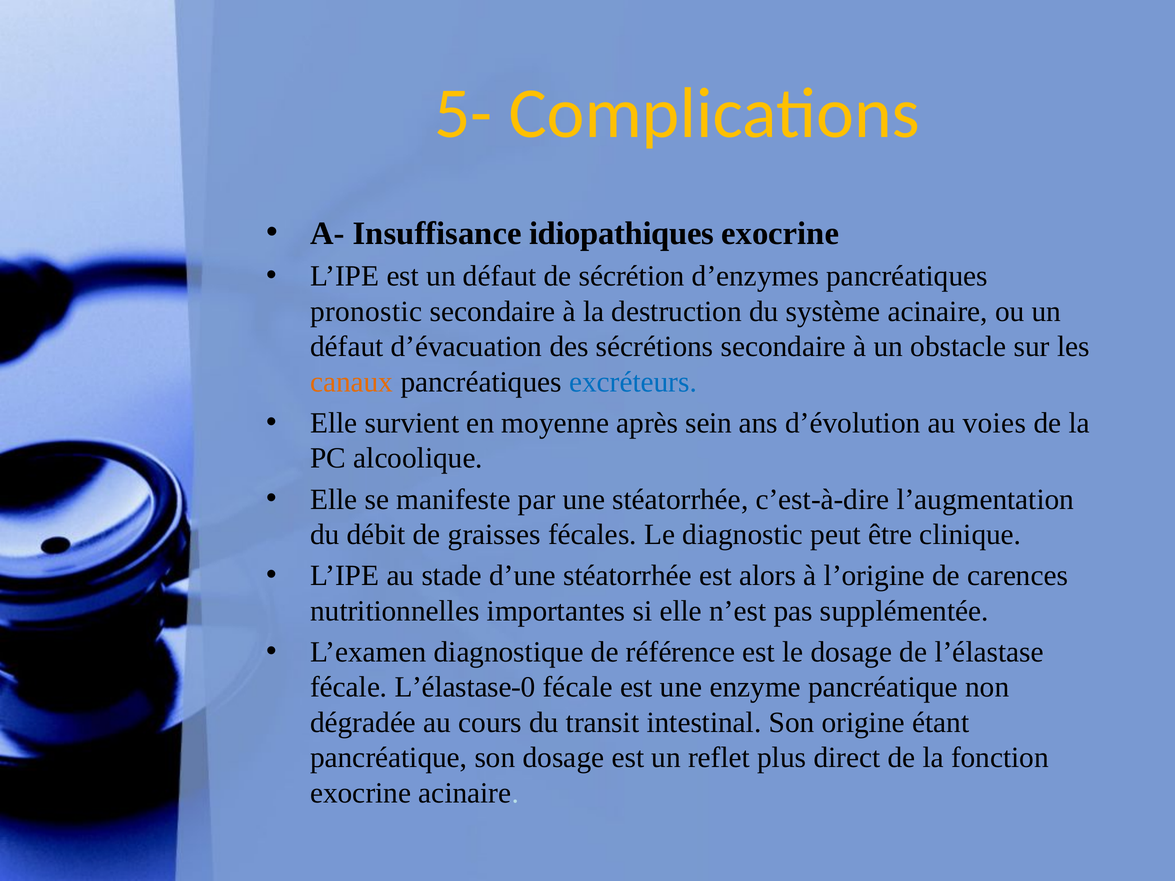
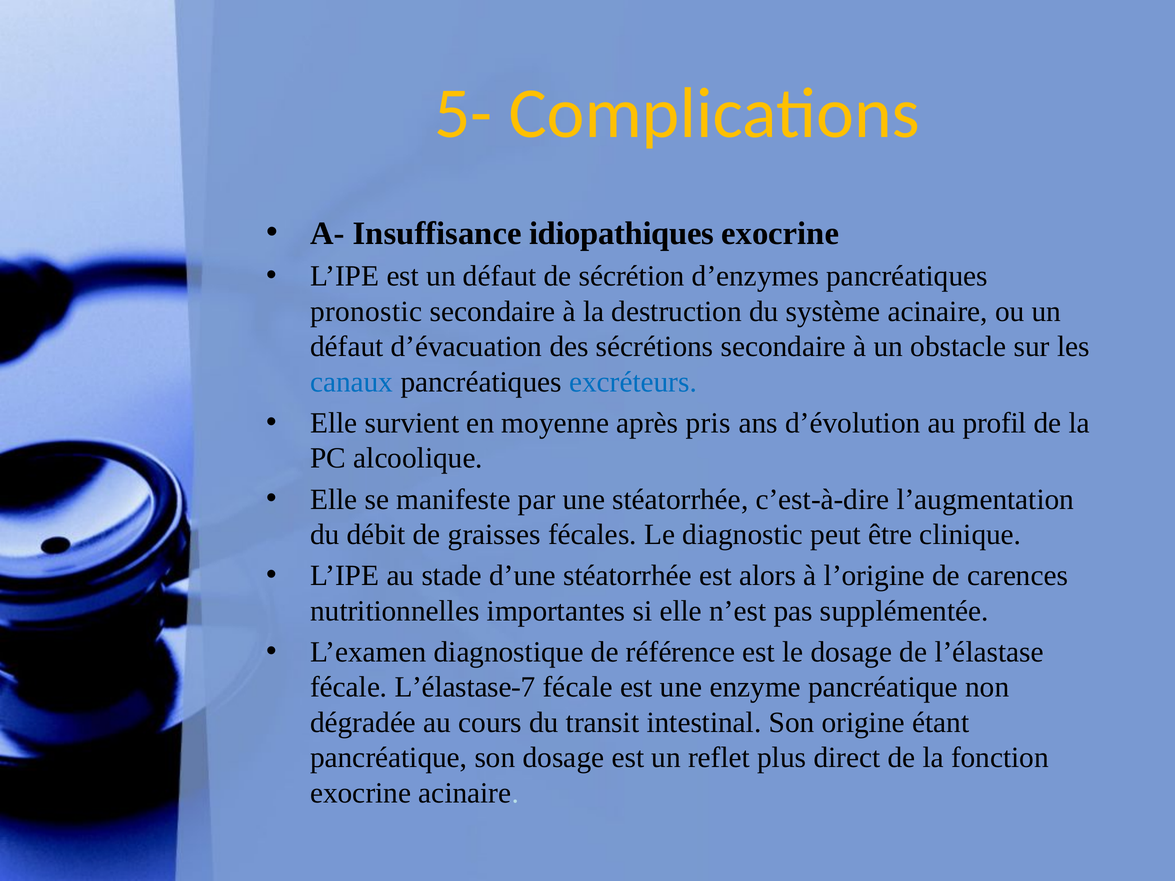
canaux colour: orange -> blue (352, 382)
sein: sein -> pris (708, 423)
voies: voies -> profil (995, 423)
L’élastase-0: L’élastase-0 -> L’élastase-7 (465, 687)
